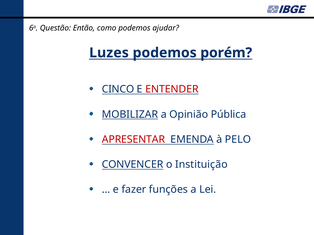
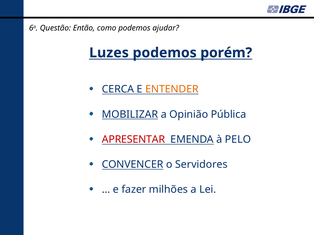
CINCO: CINCO -> CERCA (118, 89)
ENTENDER colour: red -> orange (172, 89)
Instituição: Instituição -> Servidores (201, 165)
funções: funções -> milhões (168, 190)
